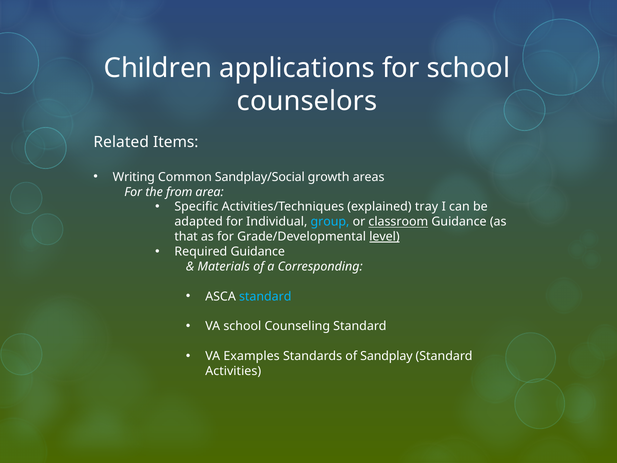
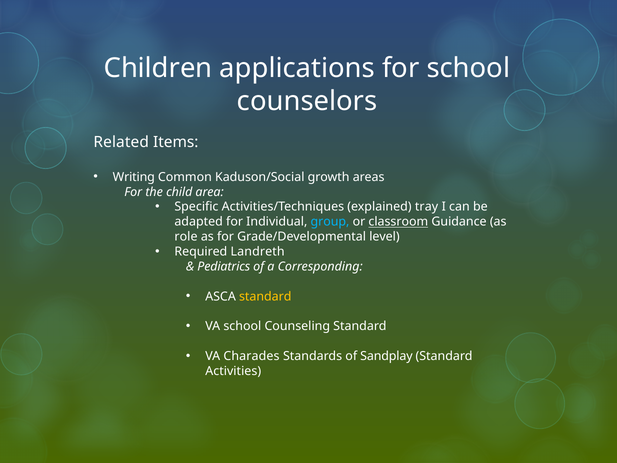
Sandplay/Social: Sandplay/Social -> Kaduson/Social (260, 177)
from: from -> child (179, 192)
that: that -> role (186, 237)
level underline: present -> none (384, 237)
Required Guidance: Guidance -> Landreth (258, 251)
Materials: Materials -> Pediatrics (224, 266)
standard colour: light blue -> yellow (265, 296)
Examples: Examples -> Charades (252, 356)
